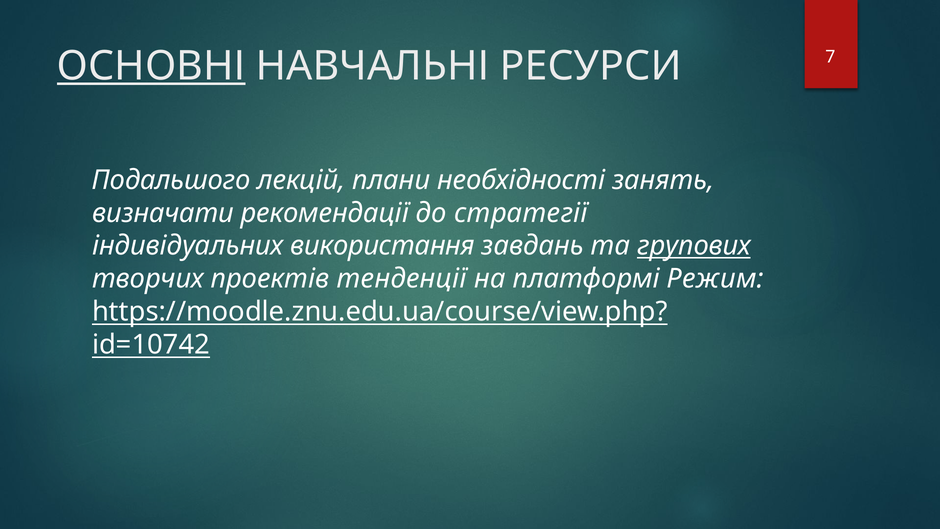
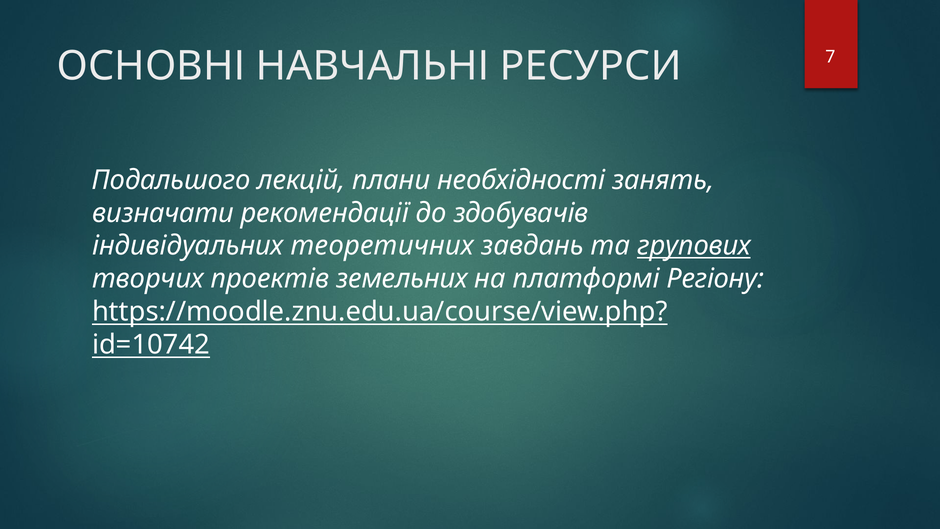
ОСНОВНІ underline: present -> none (151, 66)
стратегії: стратегії -> здобувачів (521, 213)
використання: використання -> теоретичних (382, 246)
тенденції: тенденції -> земельних (402, 279)
Режим: Режим -> Регіону (716, 279)
